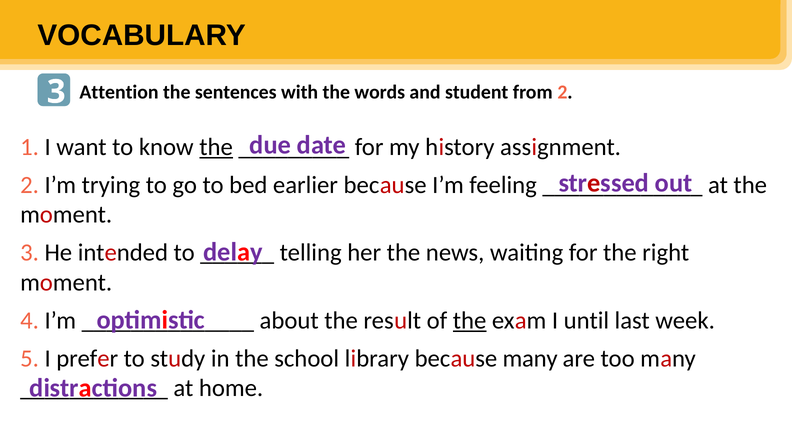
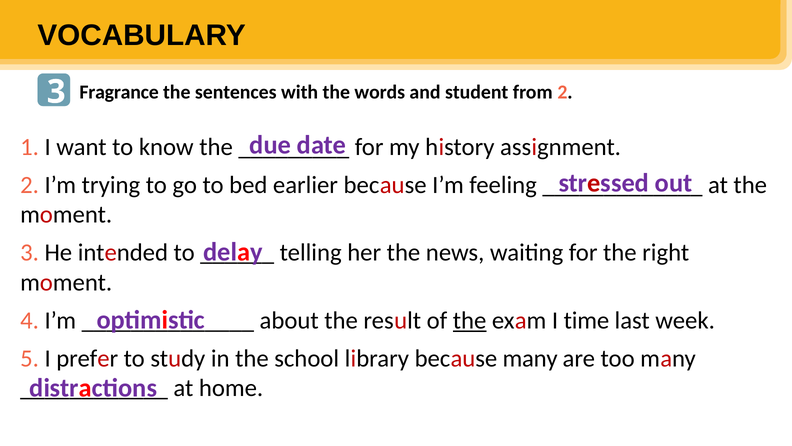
Attention: Attention -> Fragrance (119, 92)
the underline: present -> none (216, 147)
until: until -> time (586, 320)
